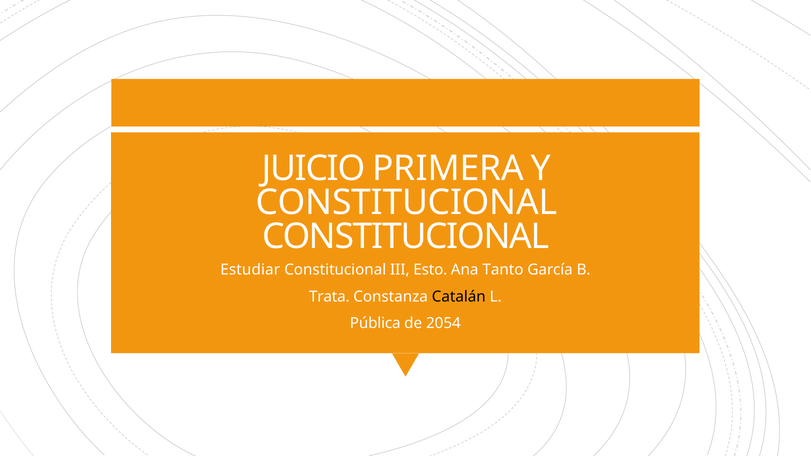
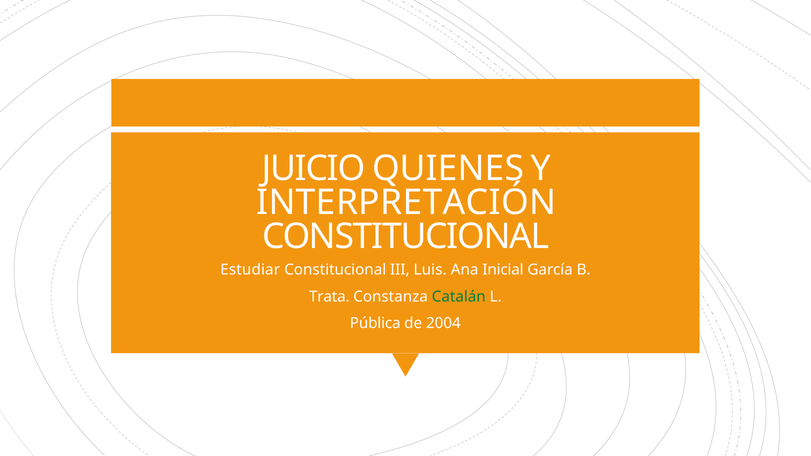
PRIMERA: PRIMERA -> QUIENES (448, 169)
CONSTITUCIONAL: CONSTITUCIONAL -> INTERPRETACIÓN (406, 203)
Esto: Esto -> Luis (430, 270)
Tanto: Tanto -> Inicial (503, 270)
Catalán colour: black -> green (459, 297)
2054: 2054 -> 2004 (443, 323)
